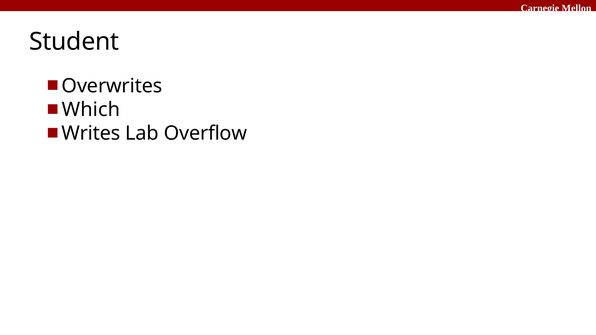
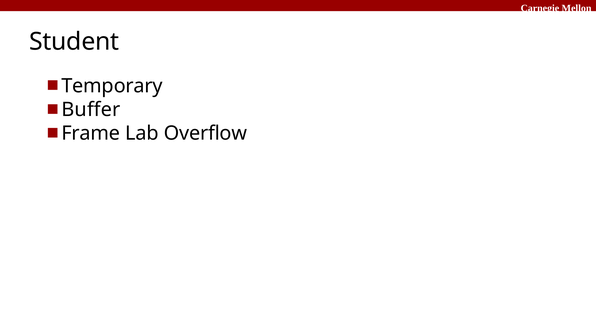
Overwrites: Overwrites -> Temporary (112, 86)
Which: Which -> Buffer (91, 110)
Writes: Writes -> Frame (91, 134)
